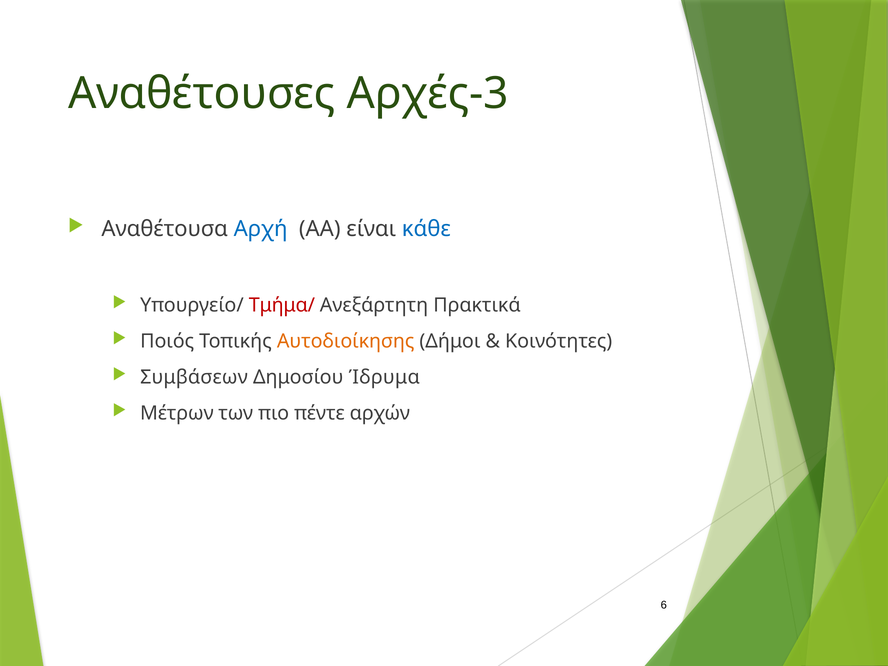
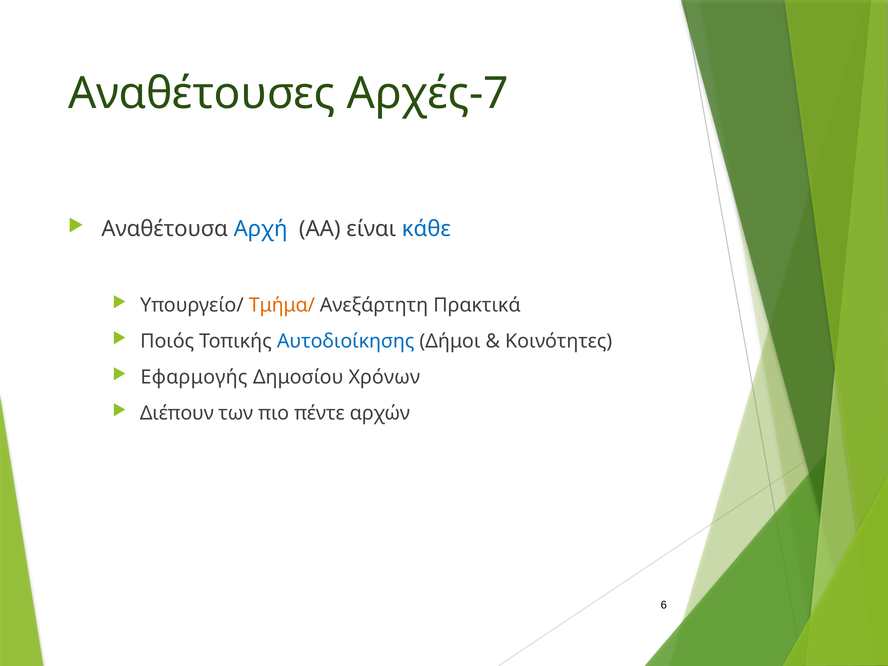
Αρχές-3: Αρχές-3 -> Αρχές-7 (428, 93)
Τμήμα/ colour: red -> orange (282, 305)
Αυτοδιοίκησης colour: orange -> blue (346, 341)
Συμβάσεων: Συμβάσεων -> Εφαρμογής (194, 377)
Ίδρυμα: Ίδρυμα -> Χρόνων (384, 377)
Μέτρων: Μέτρων -> Διέπουν (177, 413)
